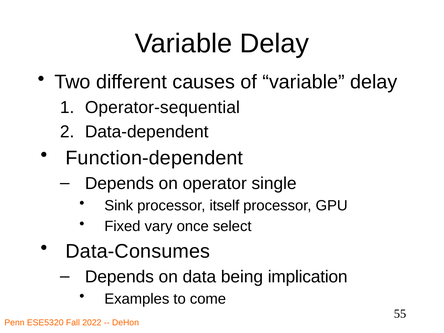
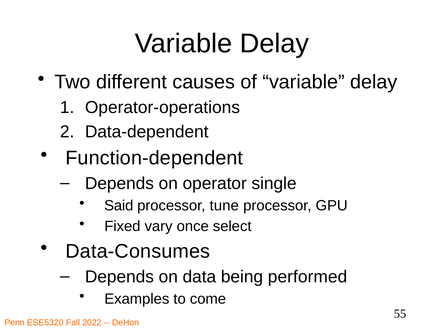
Operator-sequential: Operator-sequential -> Operator-operations (162, 108)
Sink: Sink -> Said (119, 206)
itself: itself -> tune (224, 206)
implication: implication -> performed (308, 277)
